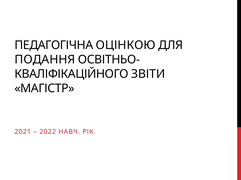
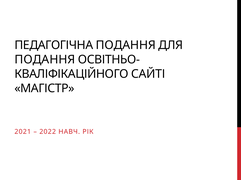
ПЕДАГОГІЧНА ОЦІНКОЮ: ОЦІНКОЮ -> ПОДАННЯ (126, 45)
ЗВІТИ: ЗВІТИ -> САЙТІ (148, 74)
